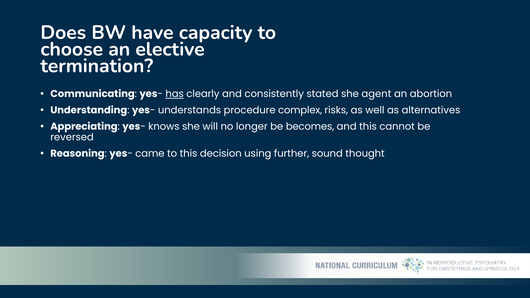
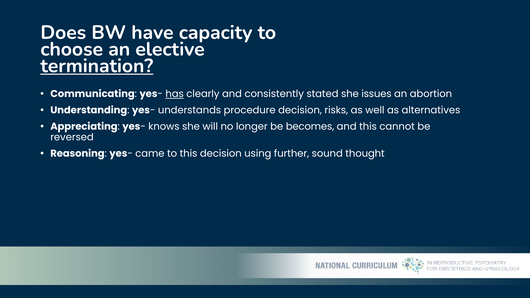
termination underline: none -> present (97, 66)
agent: agent -> issues (376, 94)
procedure complex: complex -> decision (300, 110)
